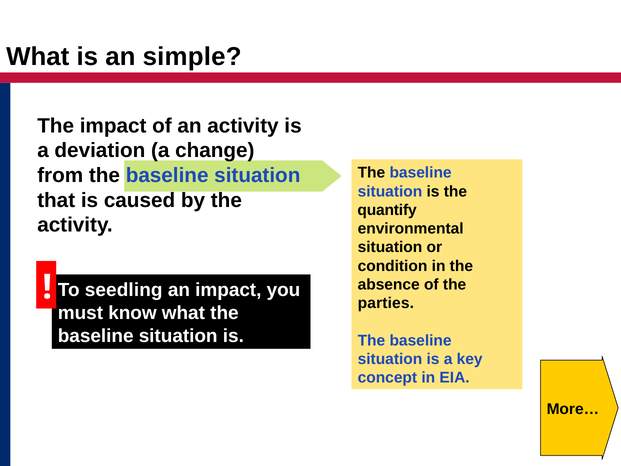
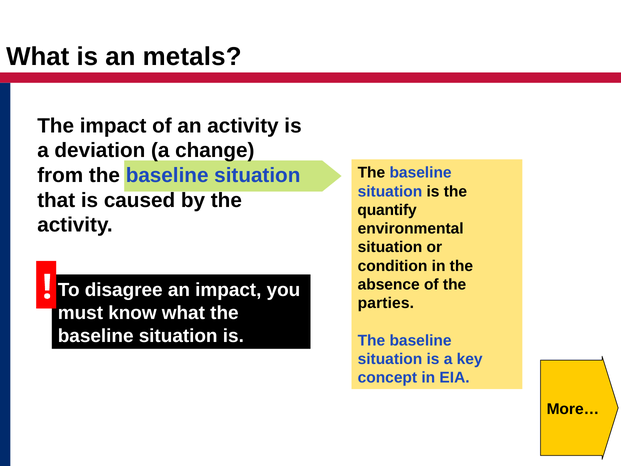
simple: simple -> metals (192, 57)
seedling: seedling -> disagree (124, 290)
